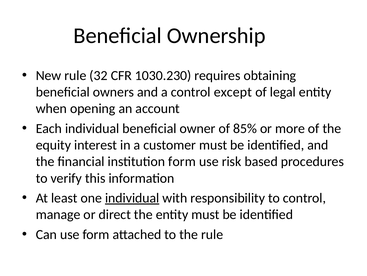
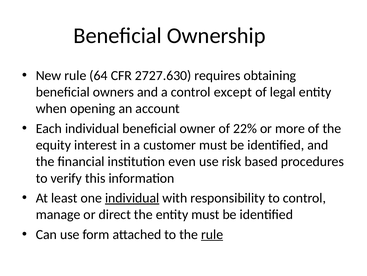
32: 32 -> 64 (99, 75)
1030.230: 1030.230 -> 2727.630 (163, 75)
85%: 85% -> 22% (245, 128)
institution form: form -> even (182, 161)
rule underline: none -> present (212, 234)
